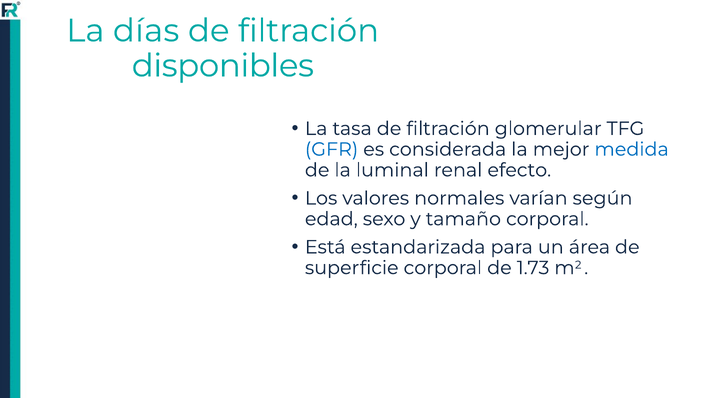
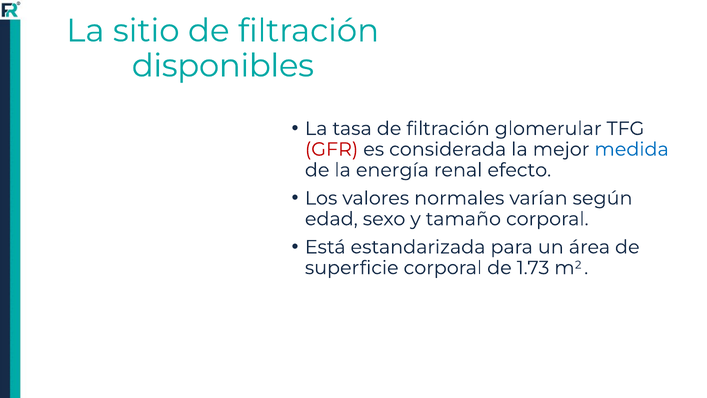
días: días -> sitio (146, 31)
GFR colour: blue -> red (332, 149)
luminal: luminal -> energía (392, 170)
